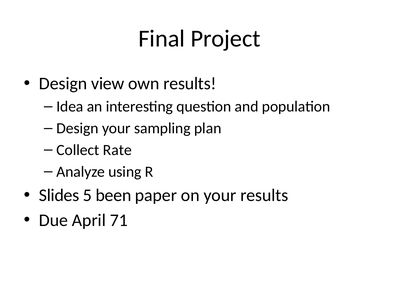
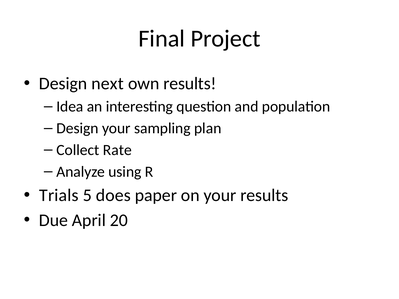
view: view -> next (108, 84)
Slides: Slides -> Trials (59, 196)
been: been -> does (113, 196)
71: 71 -> 20 (119, 220)
